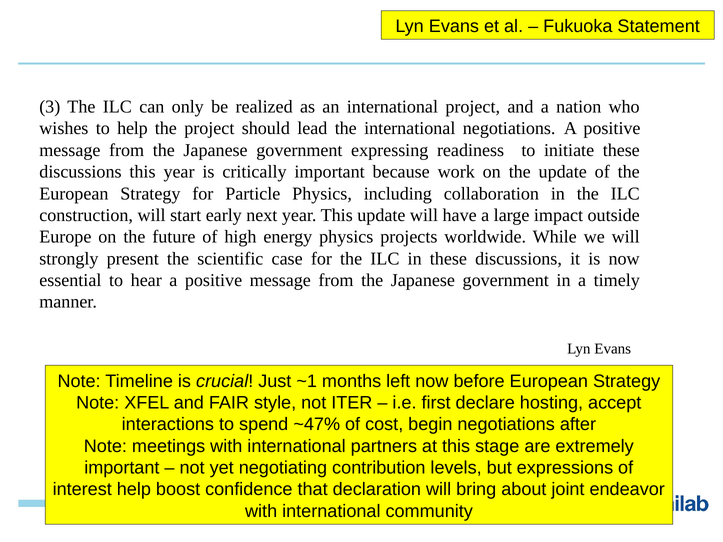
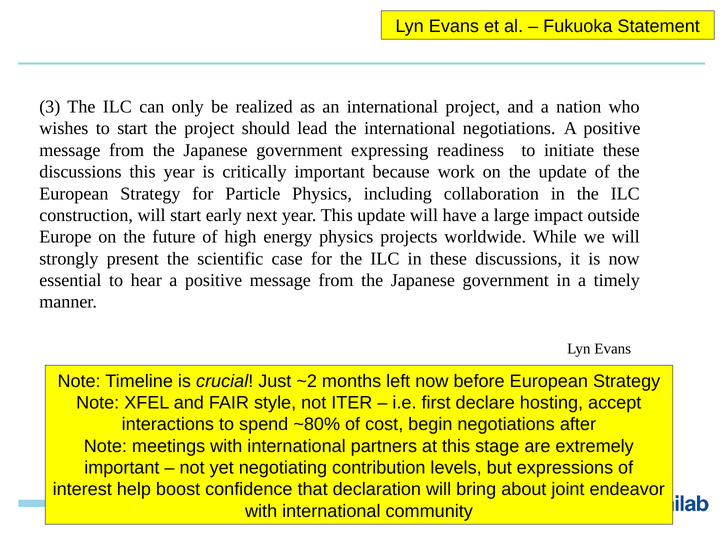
to help: help -> start (132, 129)
~1: ~1 -> ~2 (307, 381)
~47%: ~47% -> ~80% (317, 425)
